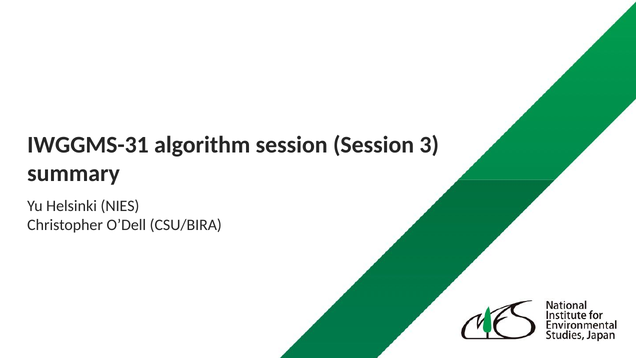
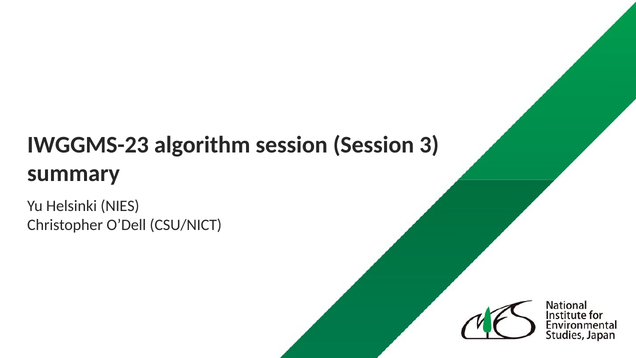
IWGGMS-31: IWGGMS-31 -> IWGGMS-23 (88, 145)
CSU/BIRA: CSU/BIRA -> CSU/NICT (186, 225)
